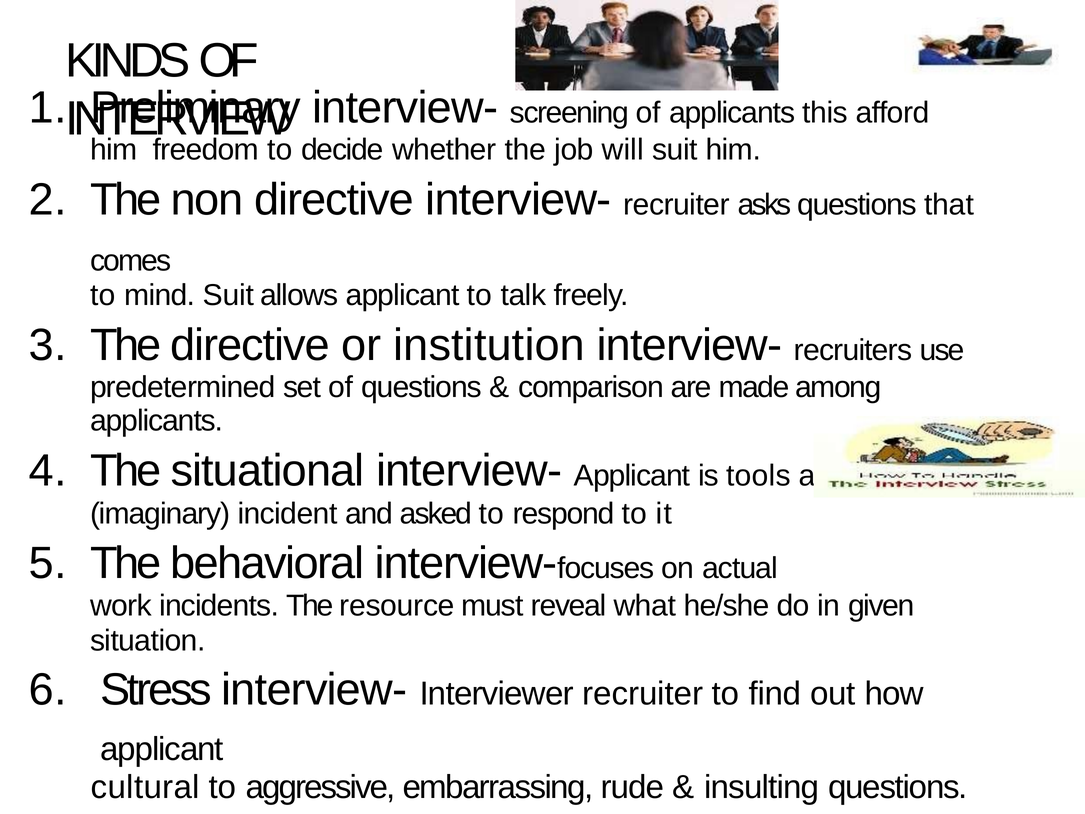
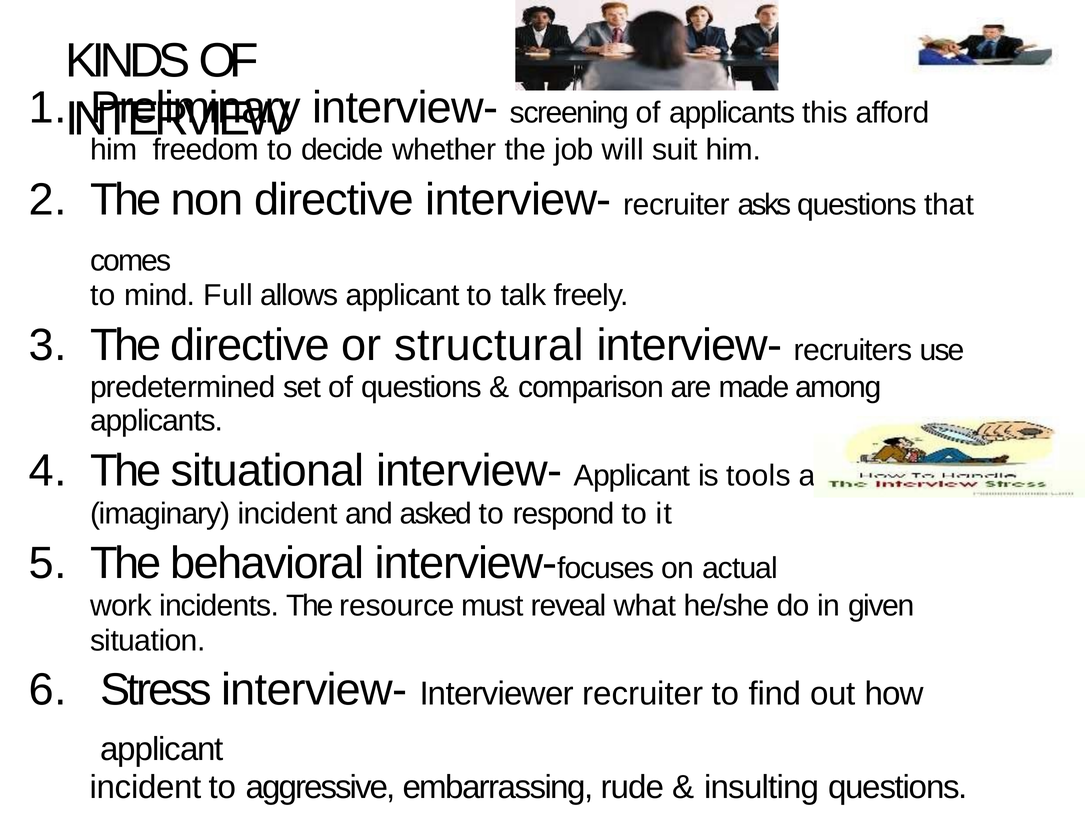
mind Suit: Suit -> Full (228, 295)
institution: institution -> structural (489, 345)
cultural: cultural -> incident (146, 787)
